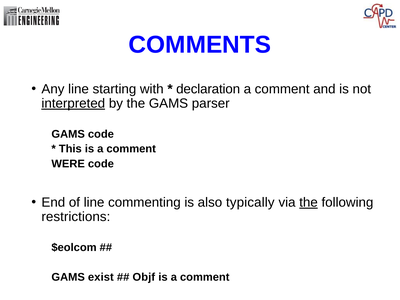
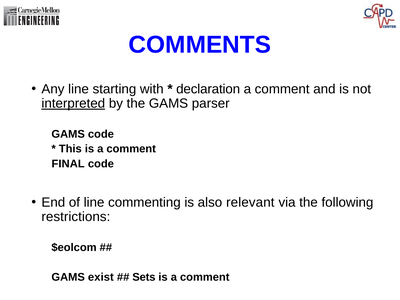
WERE: WERE -> FINAL (68, 164)
typically: typically -> relevant (250, 202)
the underline: present -> none (309, 202)
Objf: Objf -> Sets (144, 277)
